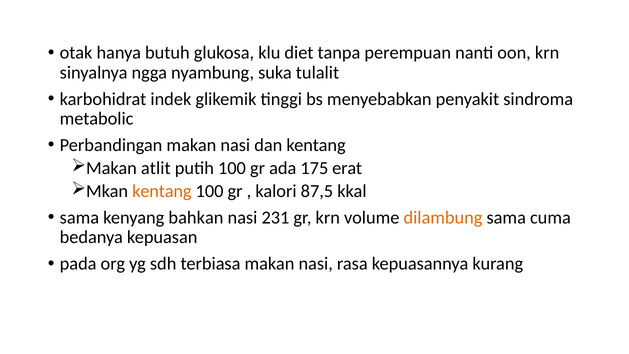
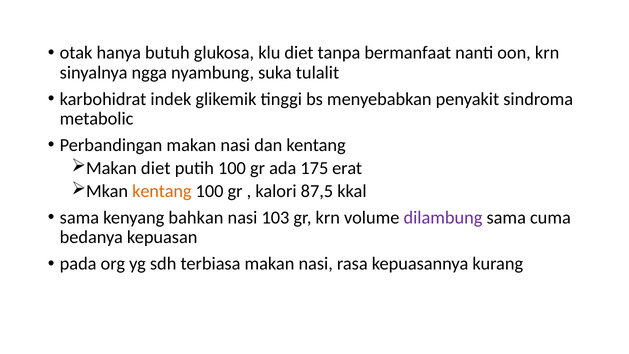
perempuan: perempuan -> bermanfaat (408, 53)
Makan atlit: atlit -> diet (156, 168)
231: 231 -> 103 (275, 217)
dilambung colour: orange -> purple (443, 217)
